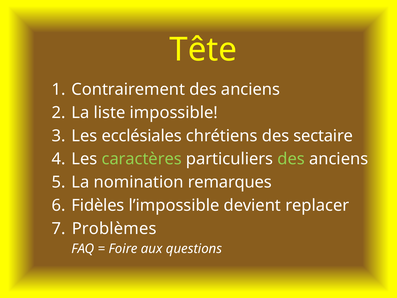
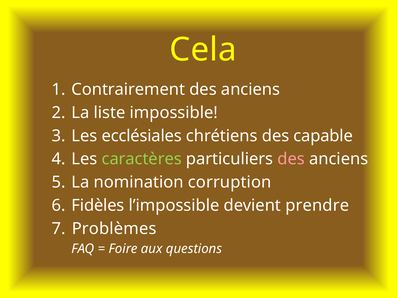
Tête: Tête -> Cela (203, 50)
sectaire: sectaire -> capable (323, 136)
des colour: light green -> pink (291, 159)
remarques: remarques -> corruption (230, 182)
replacer: replacer -> prendre (317, 205)
